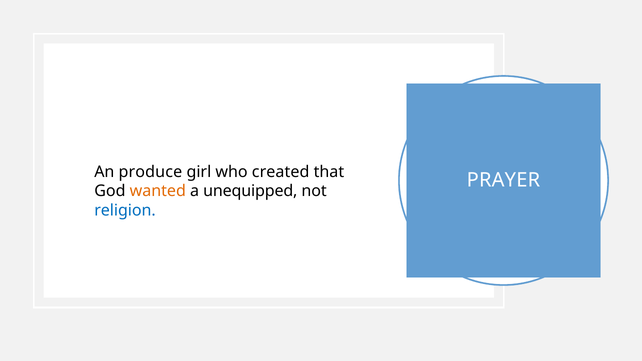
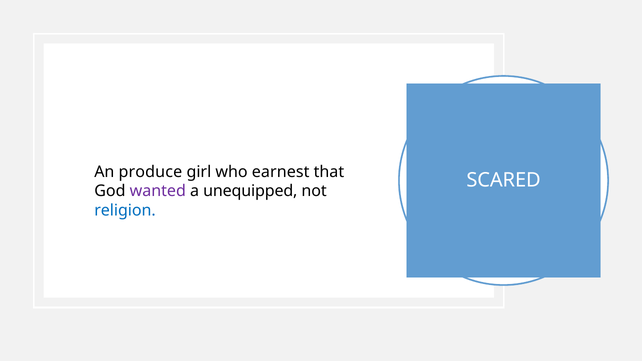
created: created -> earnest (281, 172)
PRAYER: PRAYER -> SCARED (504, 180)
wanted colour: orange -> purple (158, 191)
